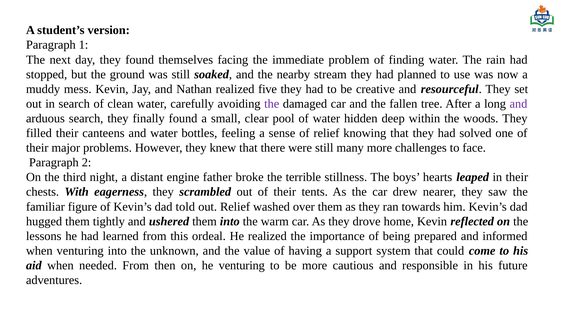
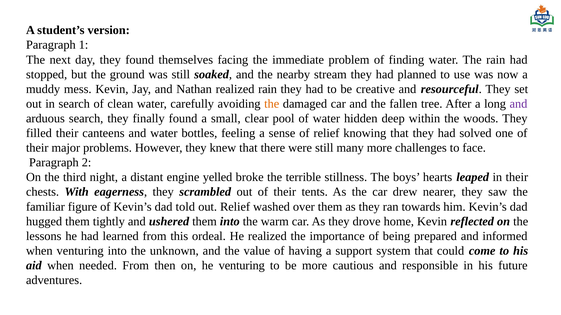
realized five: five -> rain (268, 89)
the colour: purple -> orange (272, 104)
father: father -> yelled (218, 178)
